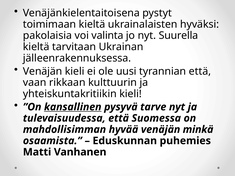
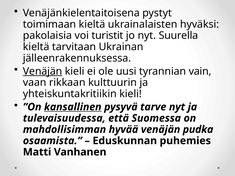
valinta: valinta -> turistit (107, 36)
Venäjän underline: none -> present (43, 71)
tyrannian että: että -> vain (200, 71)
minkä: minkä -> pudka (198, 130)
